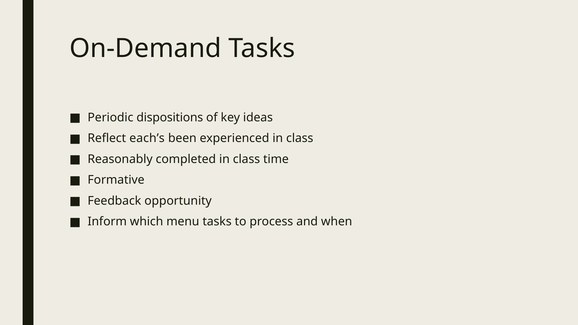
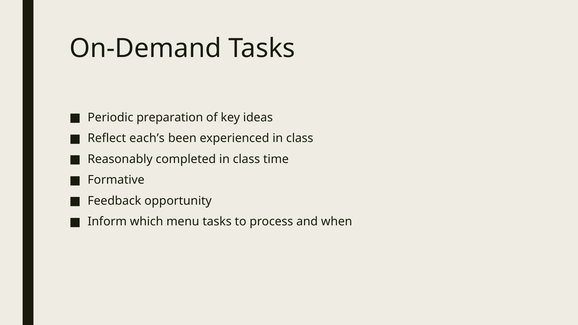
dispositions: dispositions -> preparation (170, 117)
